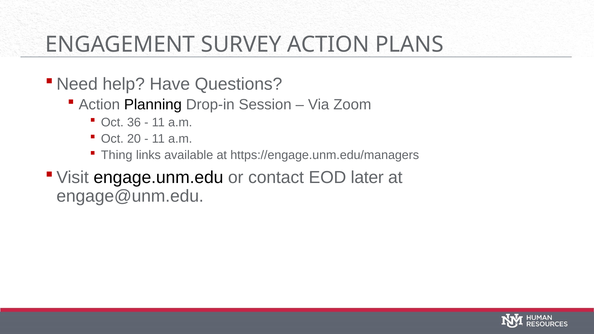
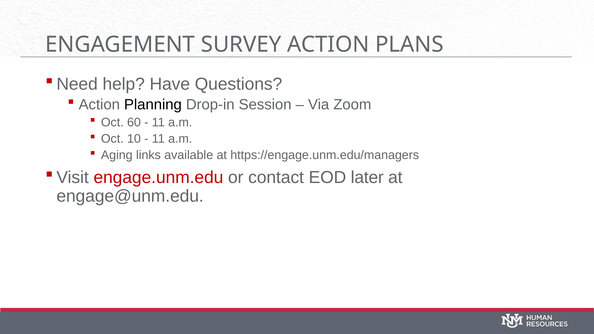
36: 36 -> 60 (134, 122)
20: 20 -> 10 (134, 139)
Thing: Thing -> Aging (117, 155)
engage.unm.edu colour: black -> red (158, 177)
